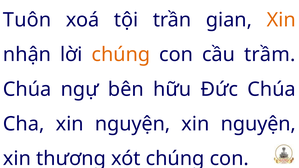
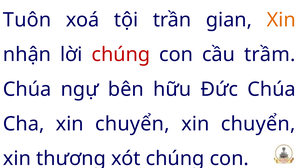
chúng colour: orange -> red (121, 55)
Cha xin nguyện: nguyện -> chuyển (132, 124)
nguyện: nguyện -> chuyển (258, 124)
